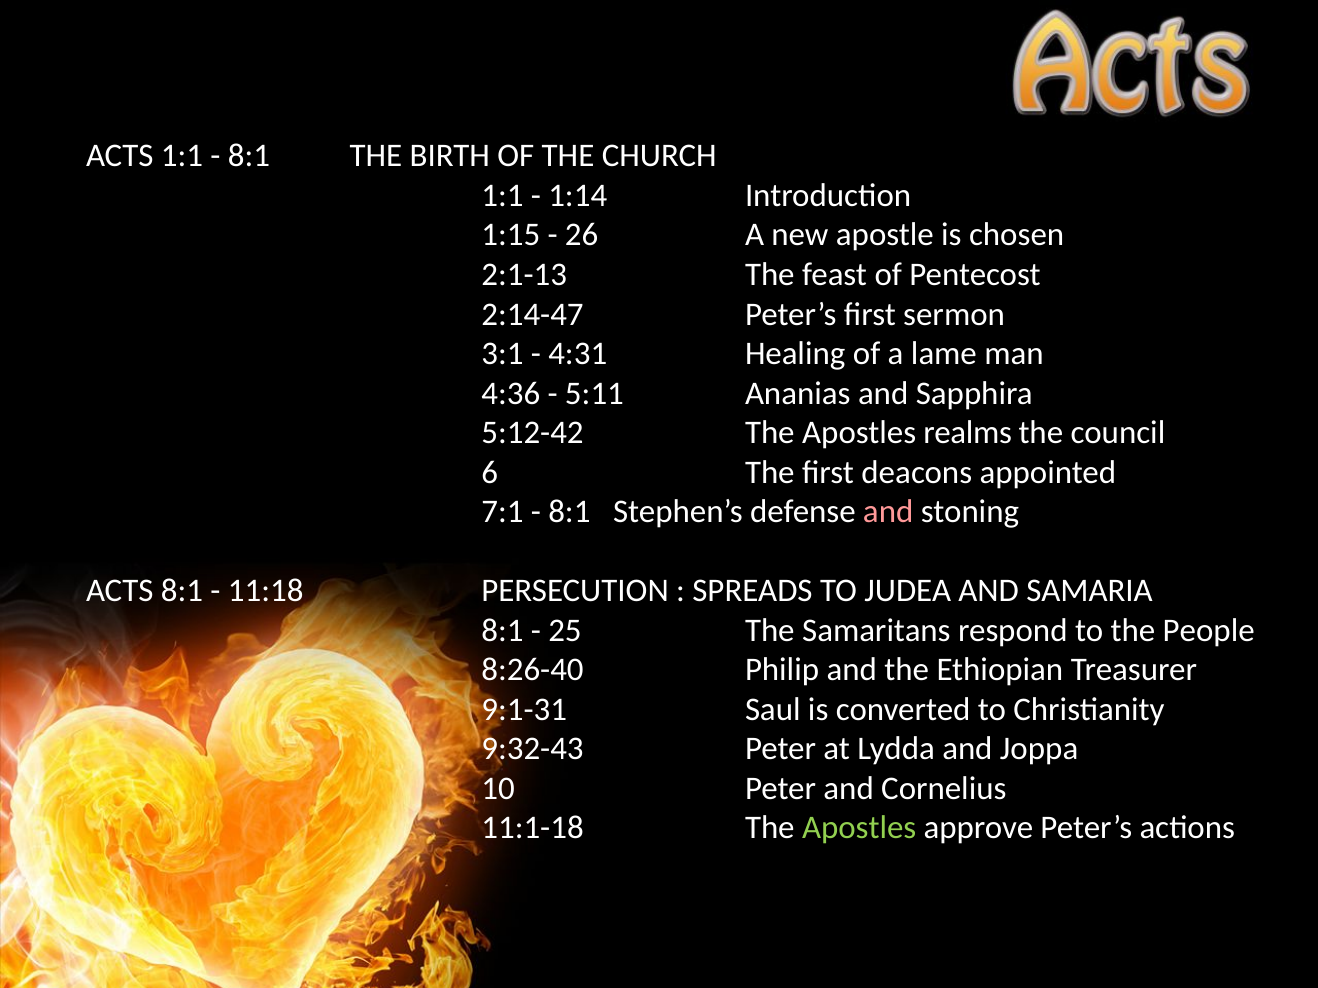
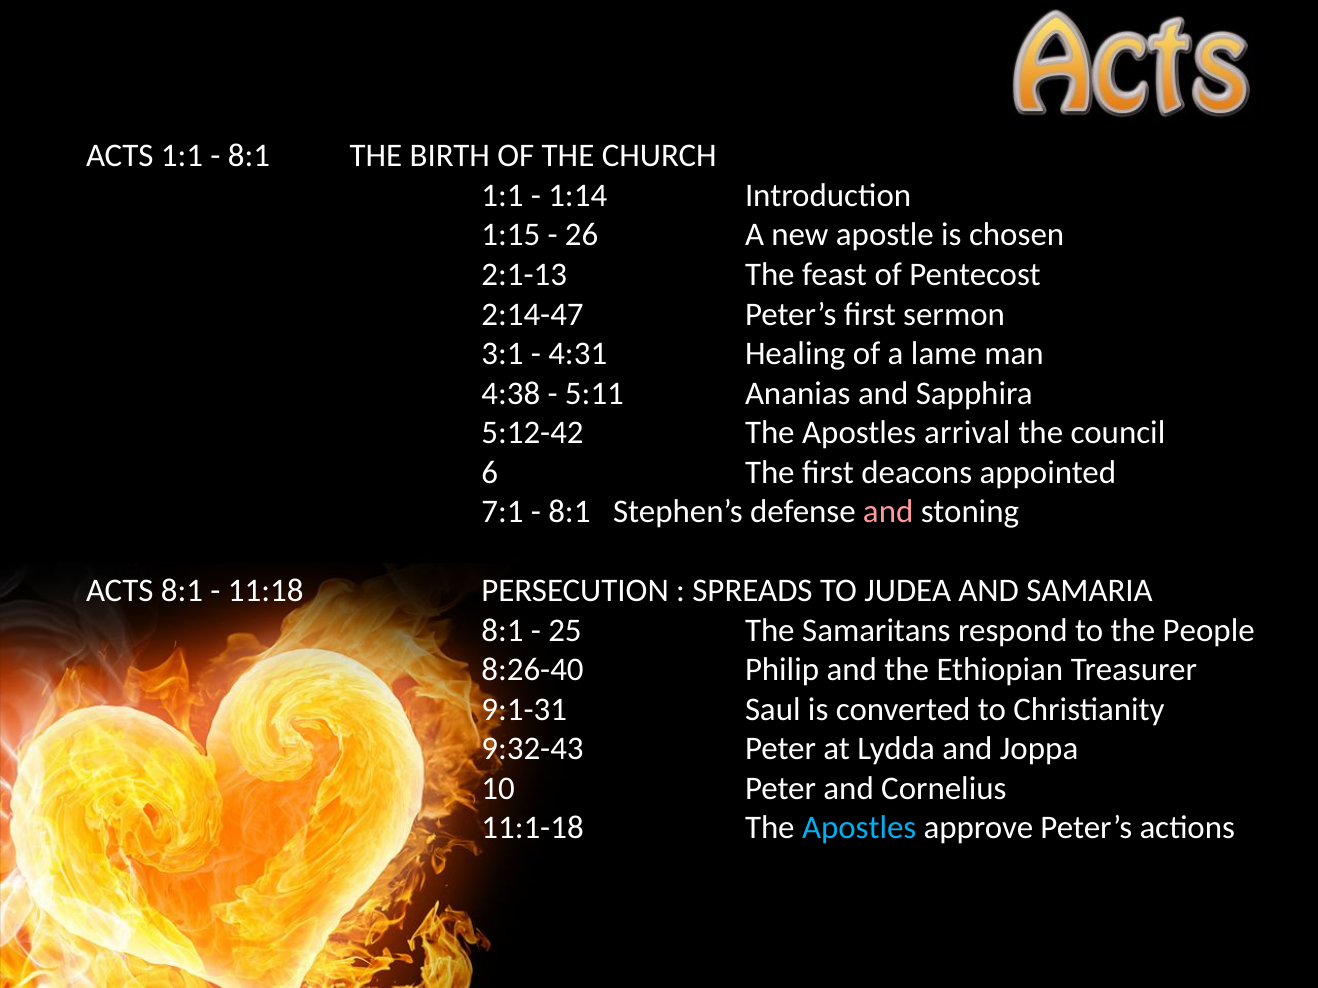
4:36: 4:36 -> 4:38 (511, 393)
realms: realms -> arrival (967, 433)
Apostles colour: light green -> light blue (859, 828)
